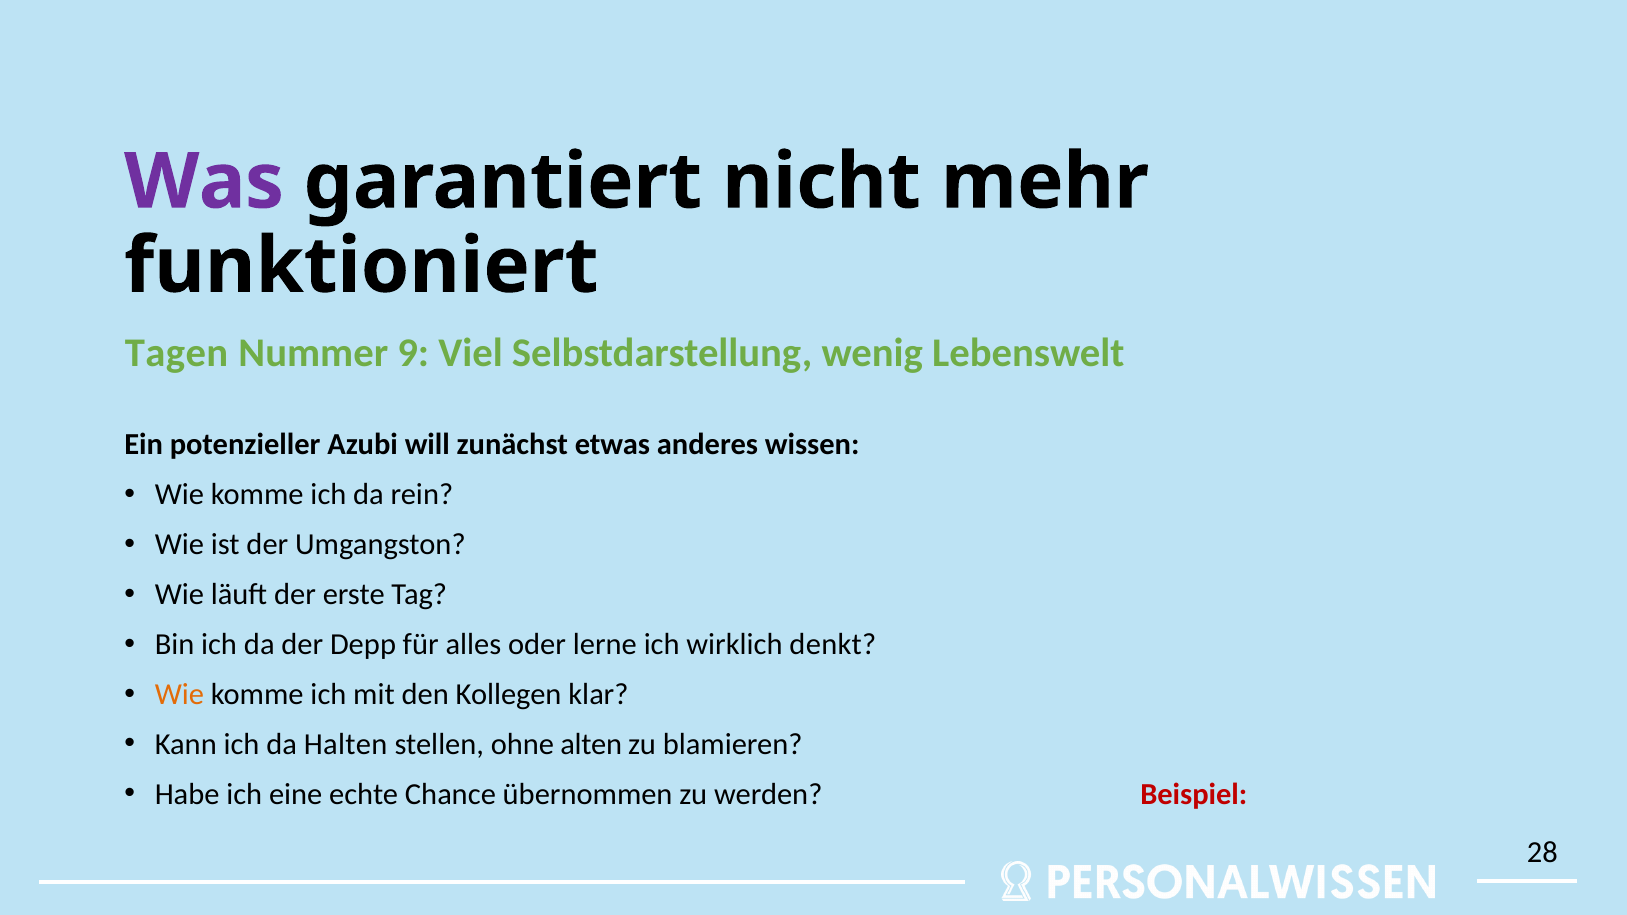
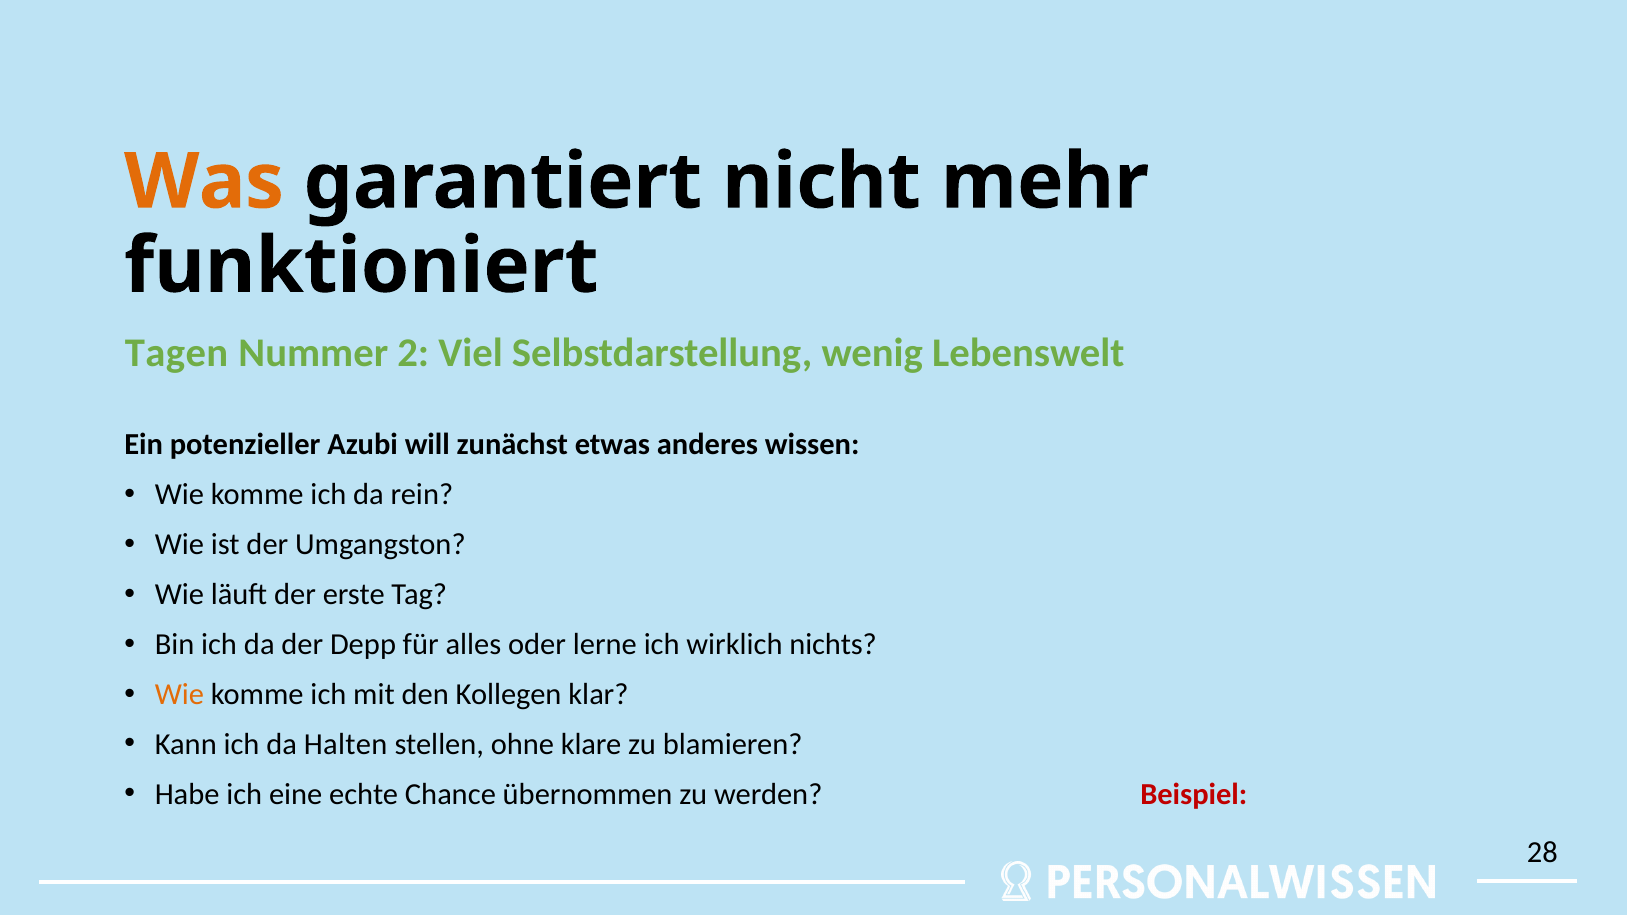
Was colour: purple -> orange (204, 182)
9: 9 -> 2 (413, 354)
denkt: denkt -> nichts (833, 644)
alten: alten -> klare (591, 744)
